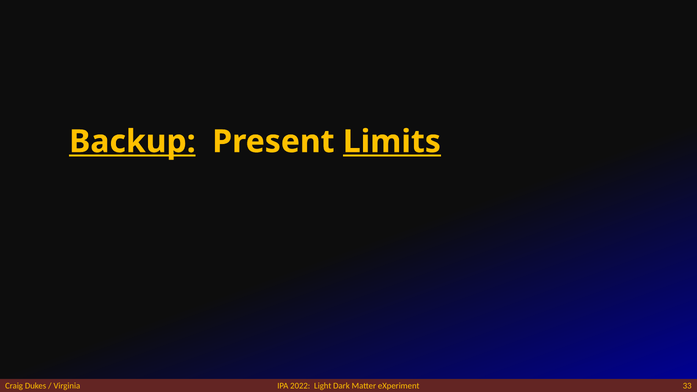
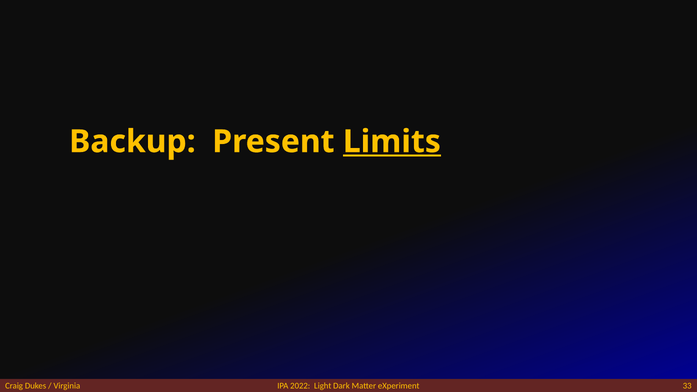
Backup underline: present -> none (132, 142)
